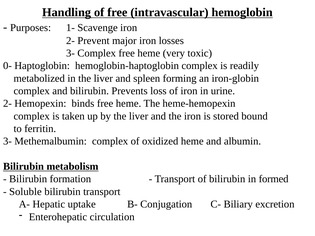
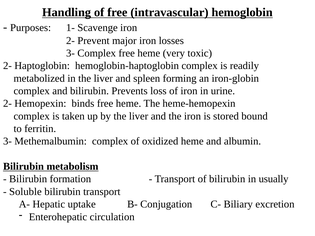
0-: 0- -> 2- (7, 66)
formed: formed -> usually (274, 179)
